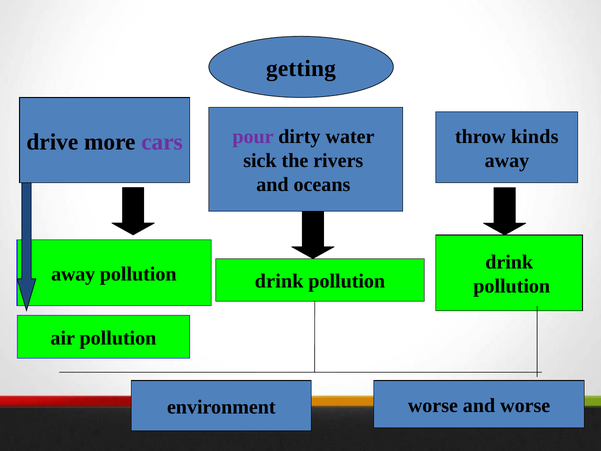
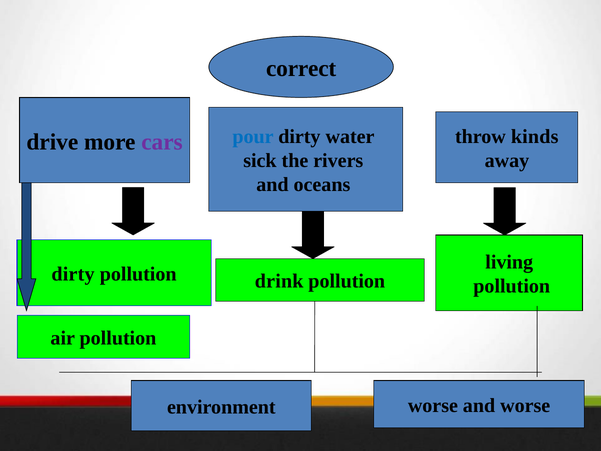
getting: getting -> correct (301, 68)
pour colour: purple -> blue (253, 136)
drink: drink -> living (509, 262)
away: away -> dirty (73, 274)
